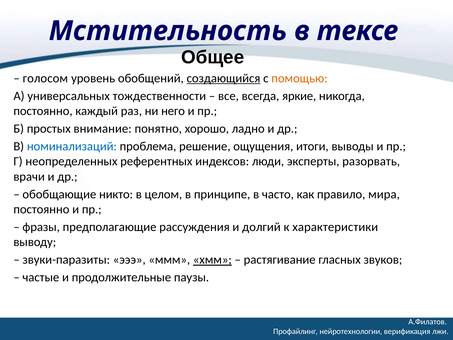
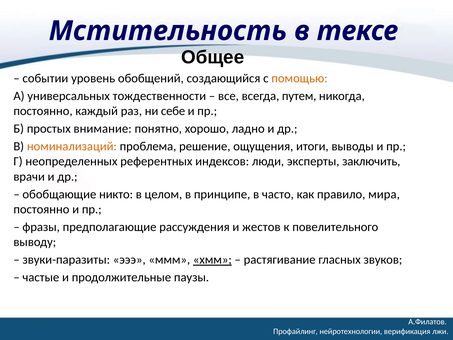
голосом: голосом -> событии (45, 78)
создающийся underline: present -> none (223, 78)
яркие: яркие -> путем (299, 96)
него: него -> себе (173, 111)
номинализаций colour: blue -> orange (72, 146)
разорвать: разорвать -> заключить (371, 161)
долгий: долгий -> жестов (261, 227)
характеристики: характеристики -> повелительного (335, 227)
